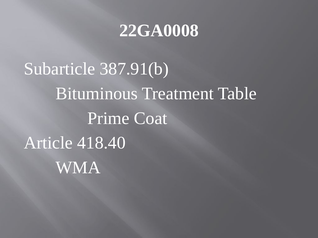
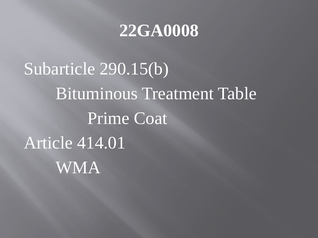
387.91(b: 387.91(b -> 290.15(b (134, 69)
418.40: 418.40 -> 414.01 (101, 143)
